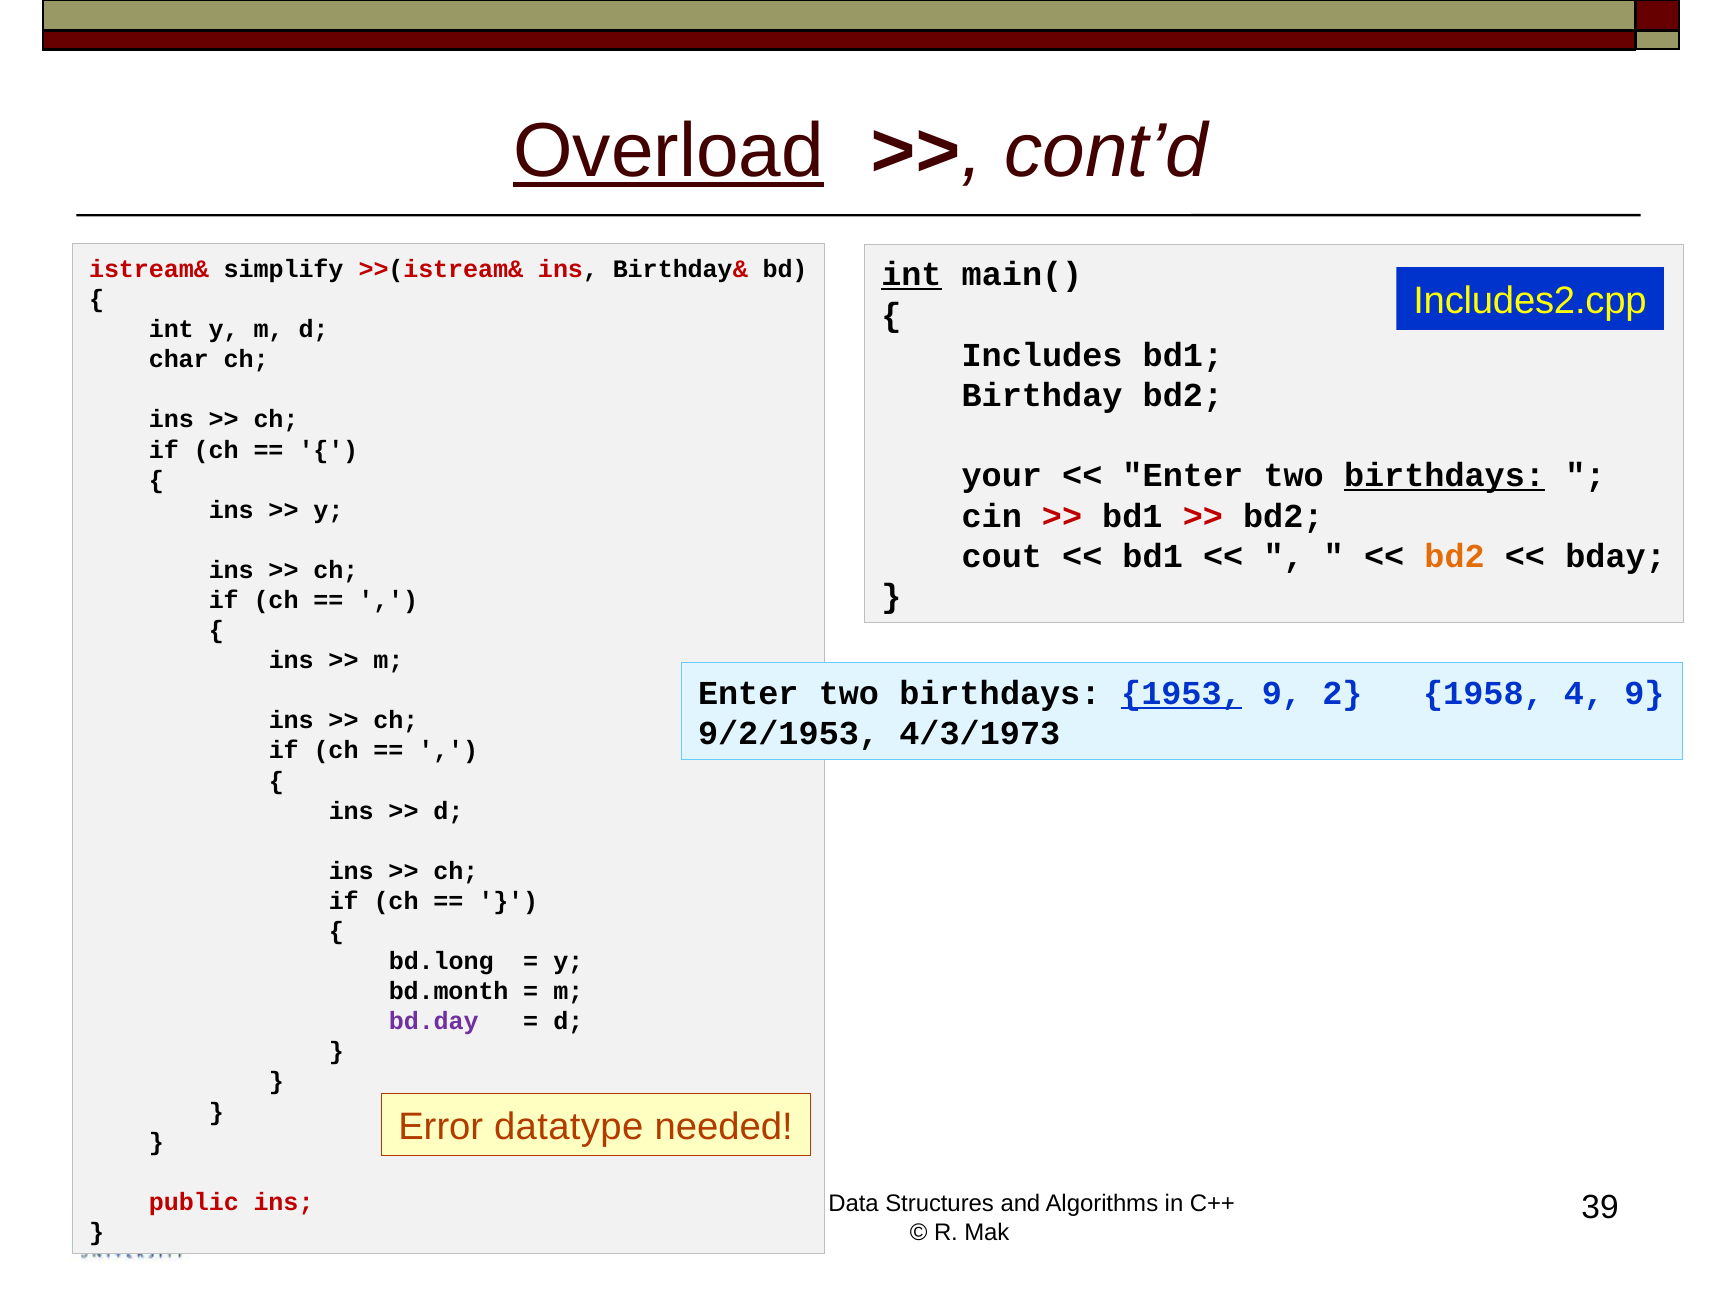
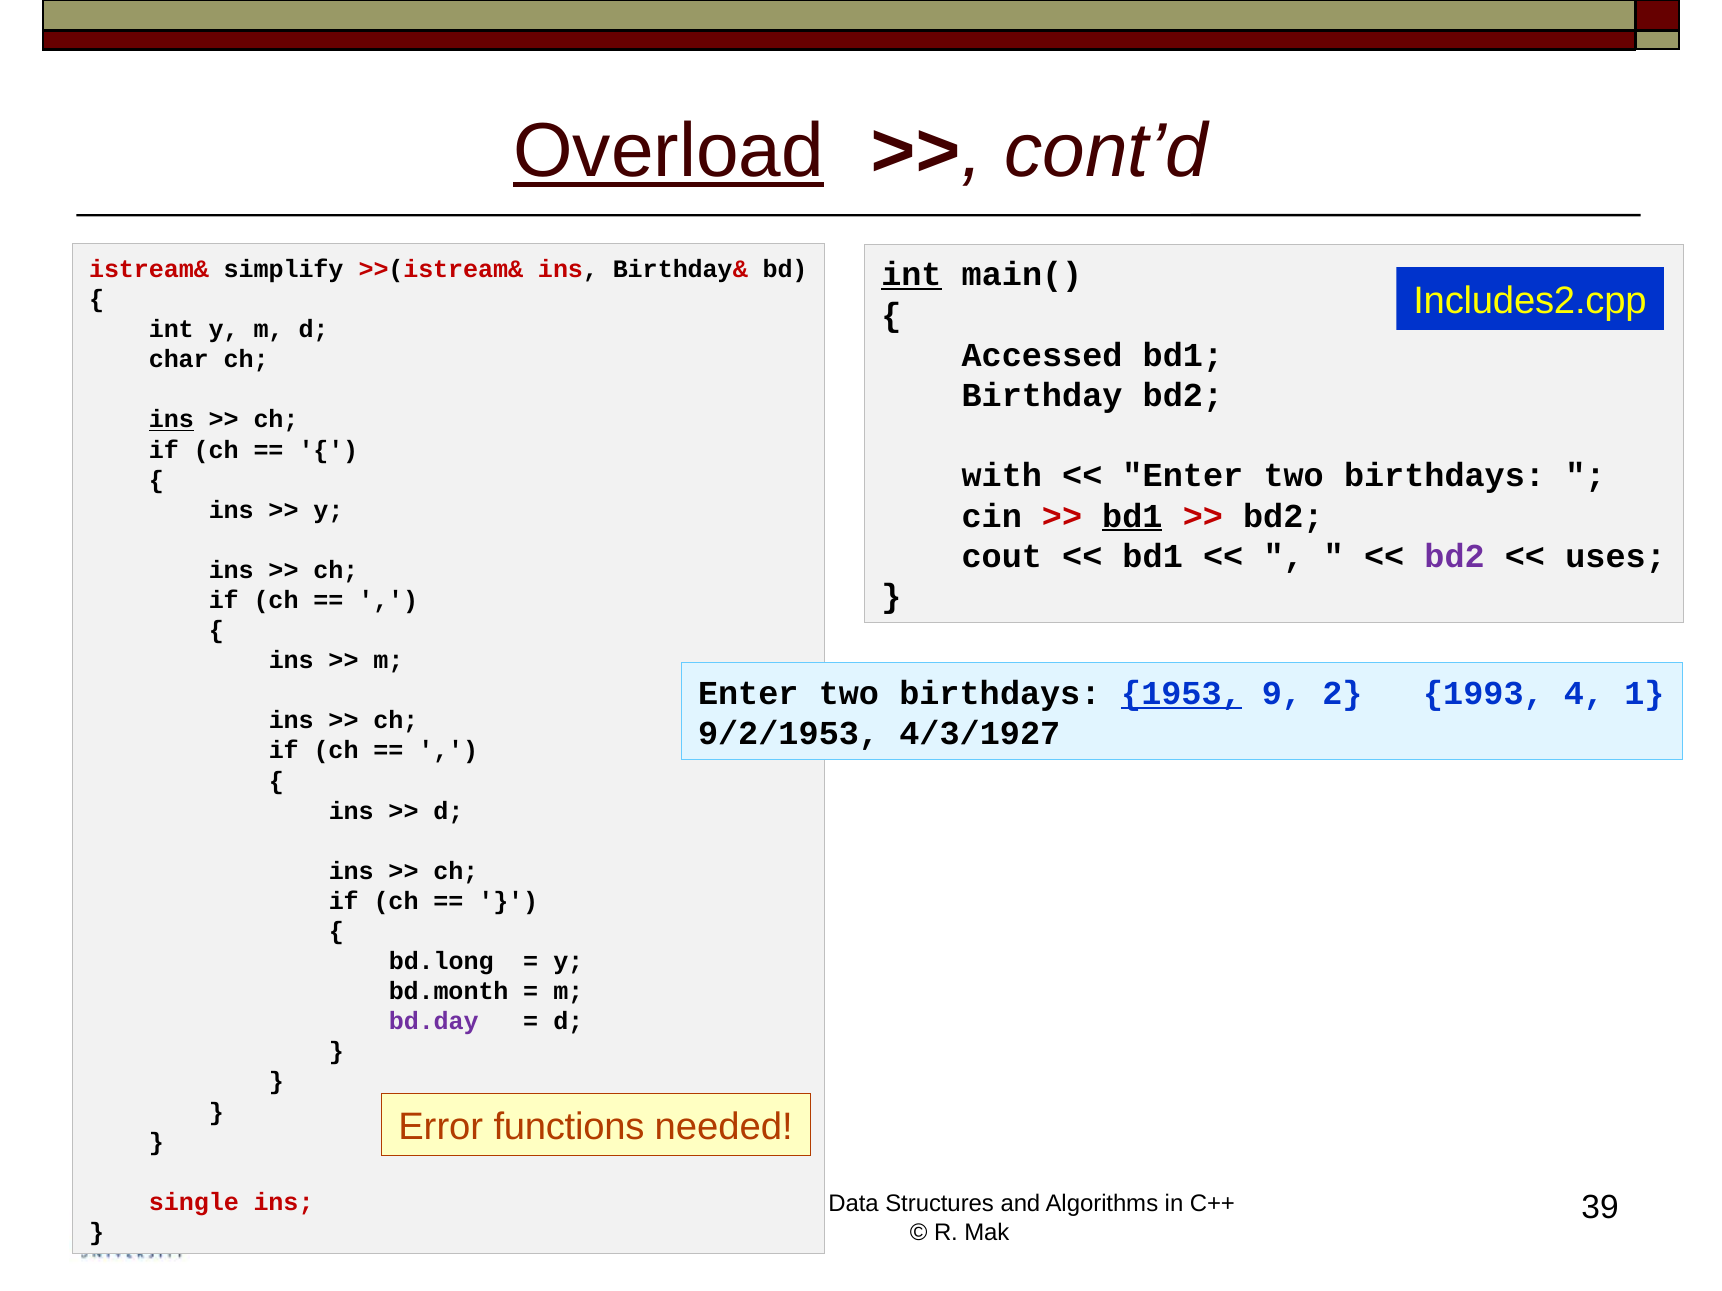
Includes: Includes -> Accessed (1042, 355)
ins underline: none -> present (171, 420)
your: your -> with (1002, 476)
birthdays underline: present -> none (1445, 476)
bd1 underline: none -> present (1132, 516)
bd2 colour: orange -> purple (1455, 556)
bday: bday -> uses (1616, 556)
1958: 1958 -> 1993 (1483, 694)
4 9: 9 -> 1 (1644, 694)
4/3/1973: 4/3/1973 -> 4/3/1927 (980, 734)
datatype: datatype -> functions (569, 1128)
public: public -> single (194, 1202)
